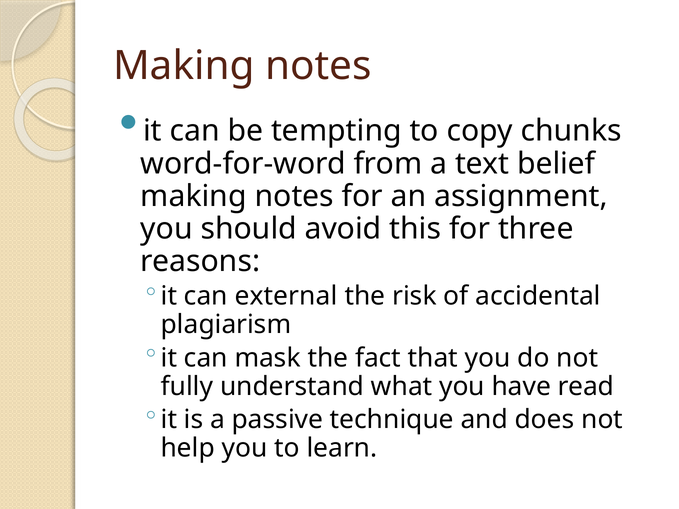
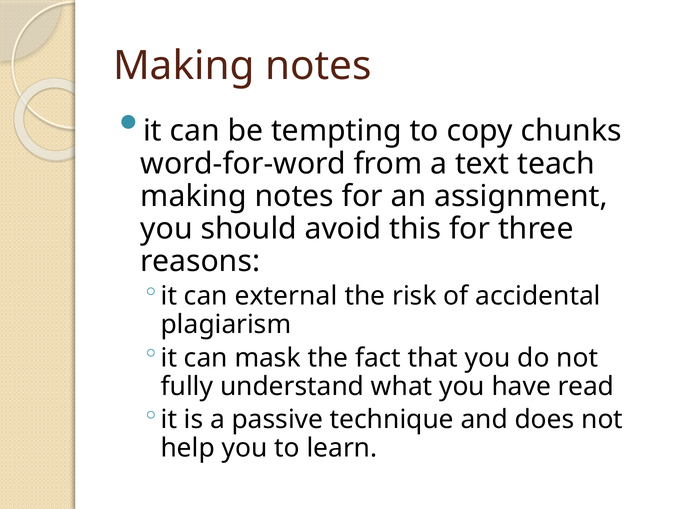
belief: belief -> teach (556, 164)
